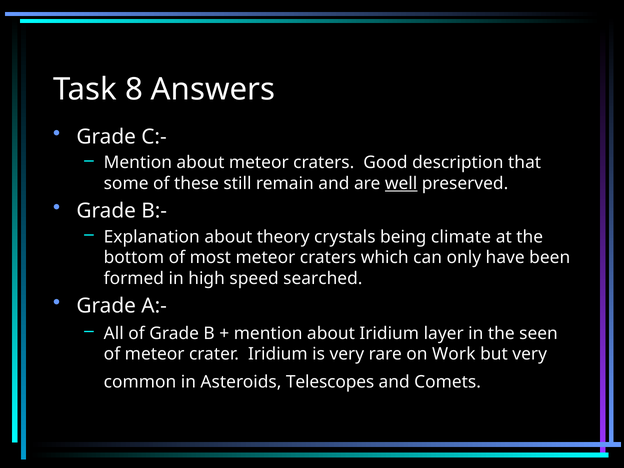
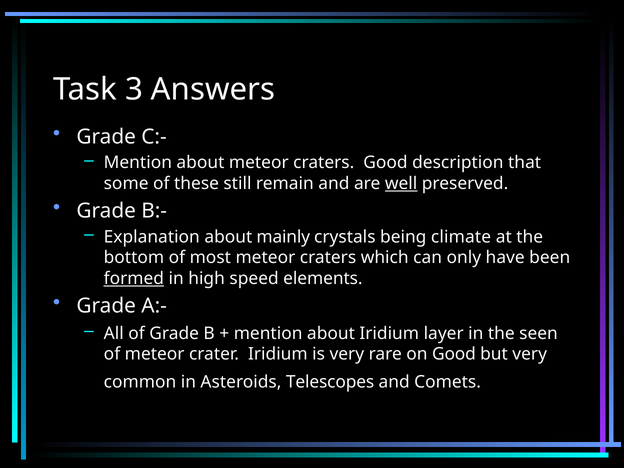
8: 8 -> 3 (134, 90)
theory: theory -> mainly (283, 237)
formed underline: none -> present (134, 279)
searched: searched -> elements (323, 279)
on Work: Work -> Good (454, 354)
